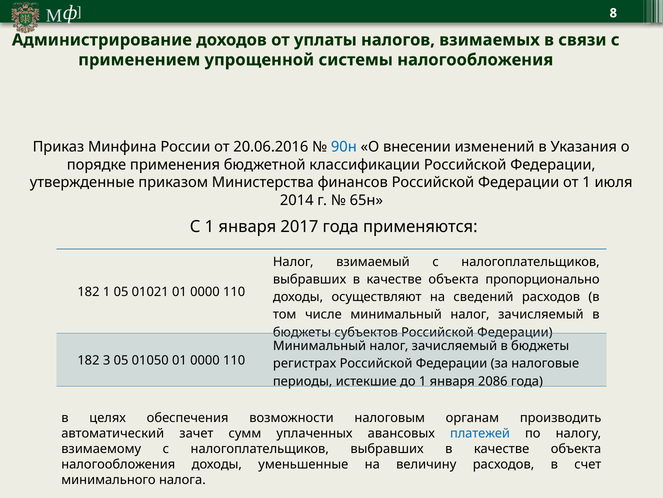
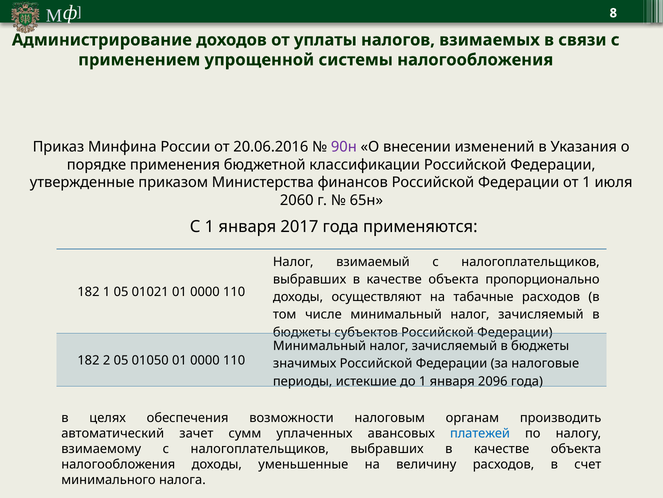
90н colour: blue -> purple (344, 147)
2014: 2014 -> 2060 (297, 200)
сведений: сведений -> табачные (483, 297)
3: 3 -> 2 (107, 360)
регистрах: регистрах -> значимых (305, 363)
2086: 2086 -> 2096 (493, 381)
